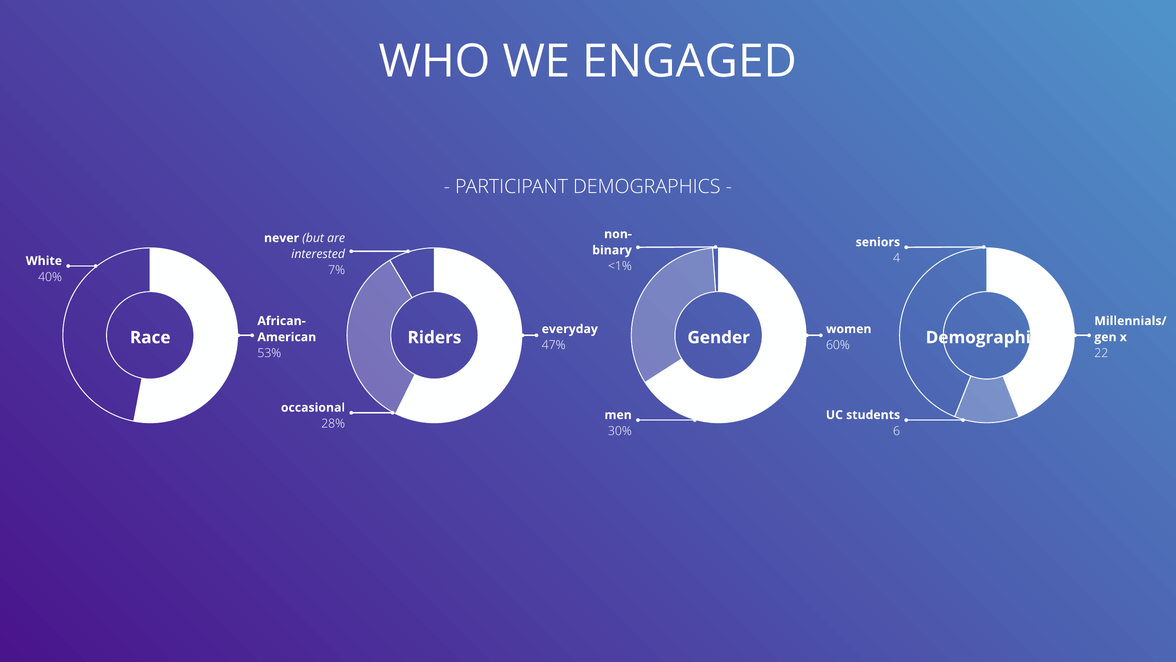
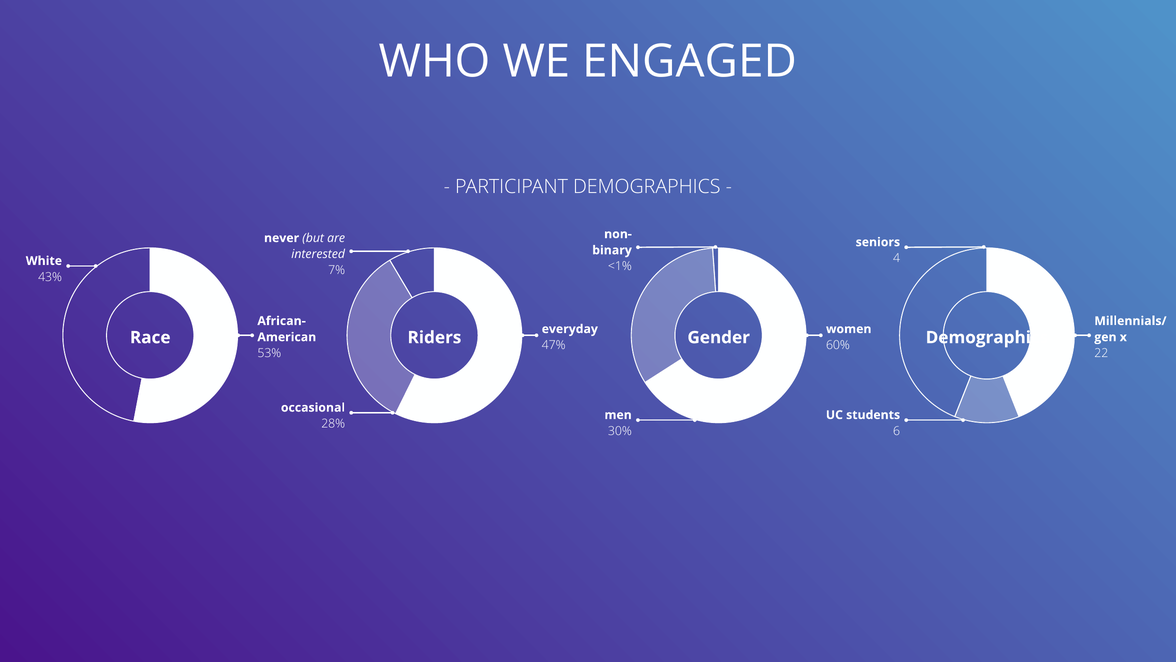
40%: 40% -> 43% (50, 277)
